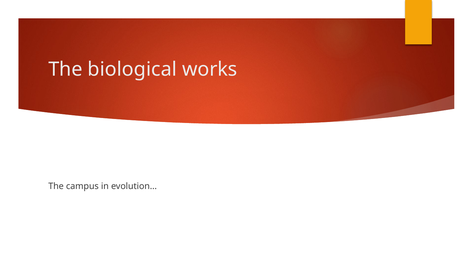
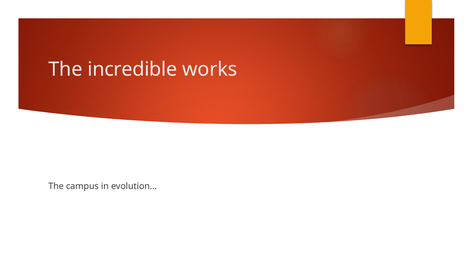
biological: biological -> incredible (132, 69)
